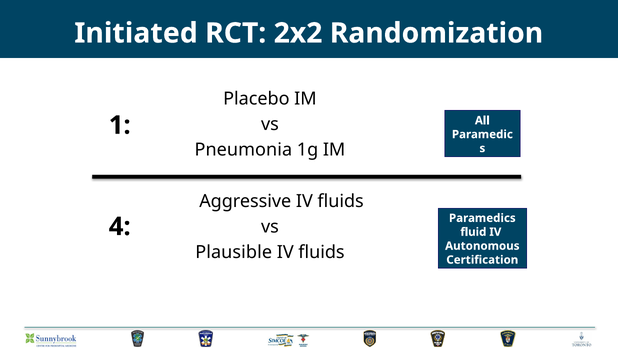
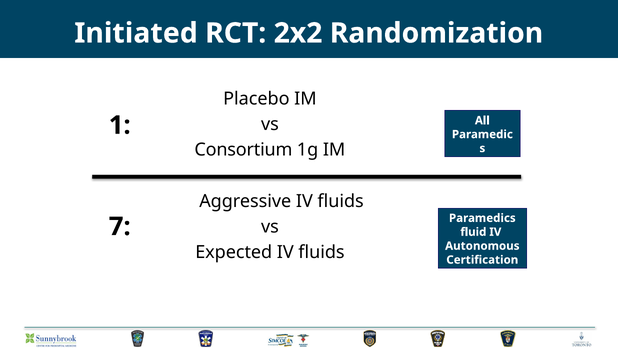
Pneumonia: Pneumonia -> Consortium (243, 150)
4: 4 -> 7 (120, 226)
Plausible: Plausible -> Expected (234, 252)
